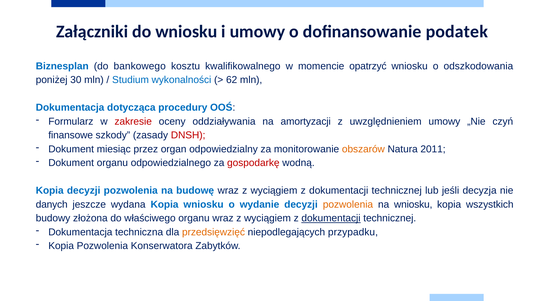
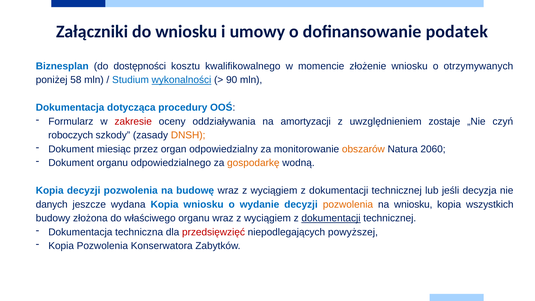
bankowego: bankowego -> dostępności (140, 66)
opatrzyć: opatrzyć -> złożenie (368, 66)
odszkodowania: odszkodowania -> otrzymywanych (478, 66)
30: 30 -> 58 (76, 80)
wykonalności underline: none -> present (181, 80)
62: 62 -> 90 (232, 80)
uwzględnieniem umowy: umowy -> zostaje (444, 121)
finansowe: finansowe -> roboczych (71, 135)
DNSH colour: red -> orange (188, 135)
2011: 2011 -> 2060 (433, 149)
gospodarkę colour: red -> orange (253, 163)
przedsięwzięć colour: orange -> red (213, 232)
przypadku: przypadku -> powyższej (353, 232)
